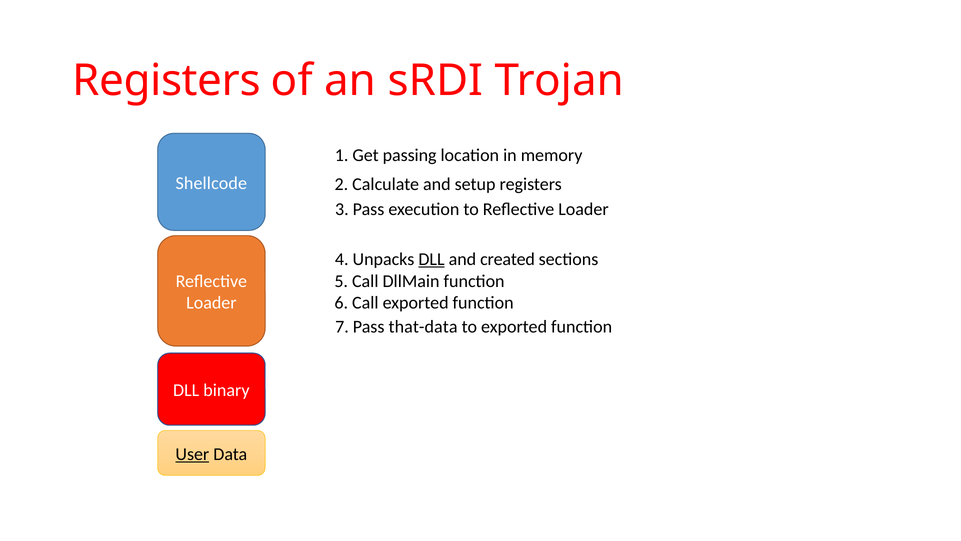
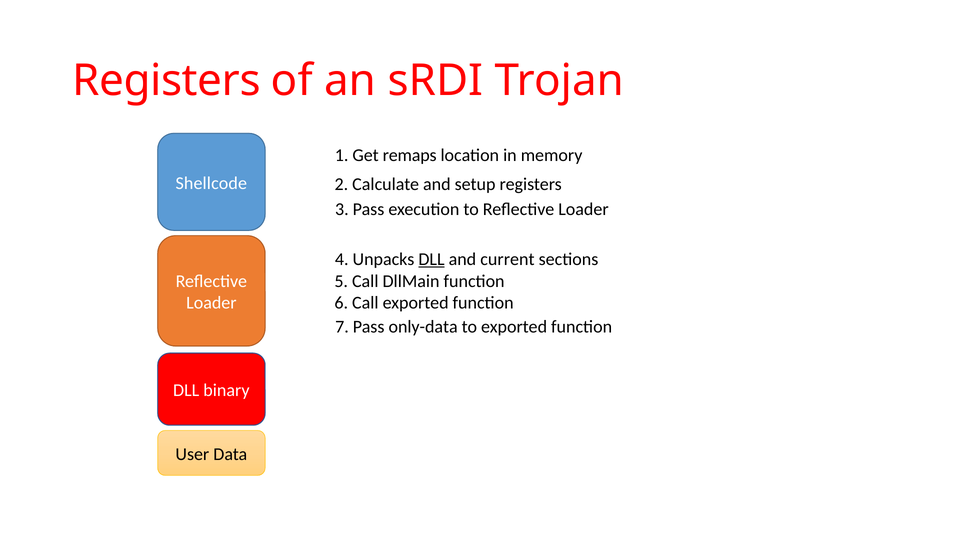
passing: passing -> remaps (410, 155)
created: created -> current (507, 259)
that-data: that-data -> only-data (423, 326)
User underline: present -> none (192, 454)
